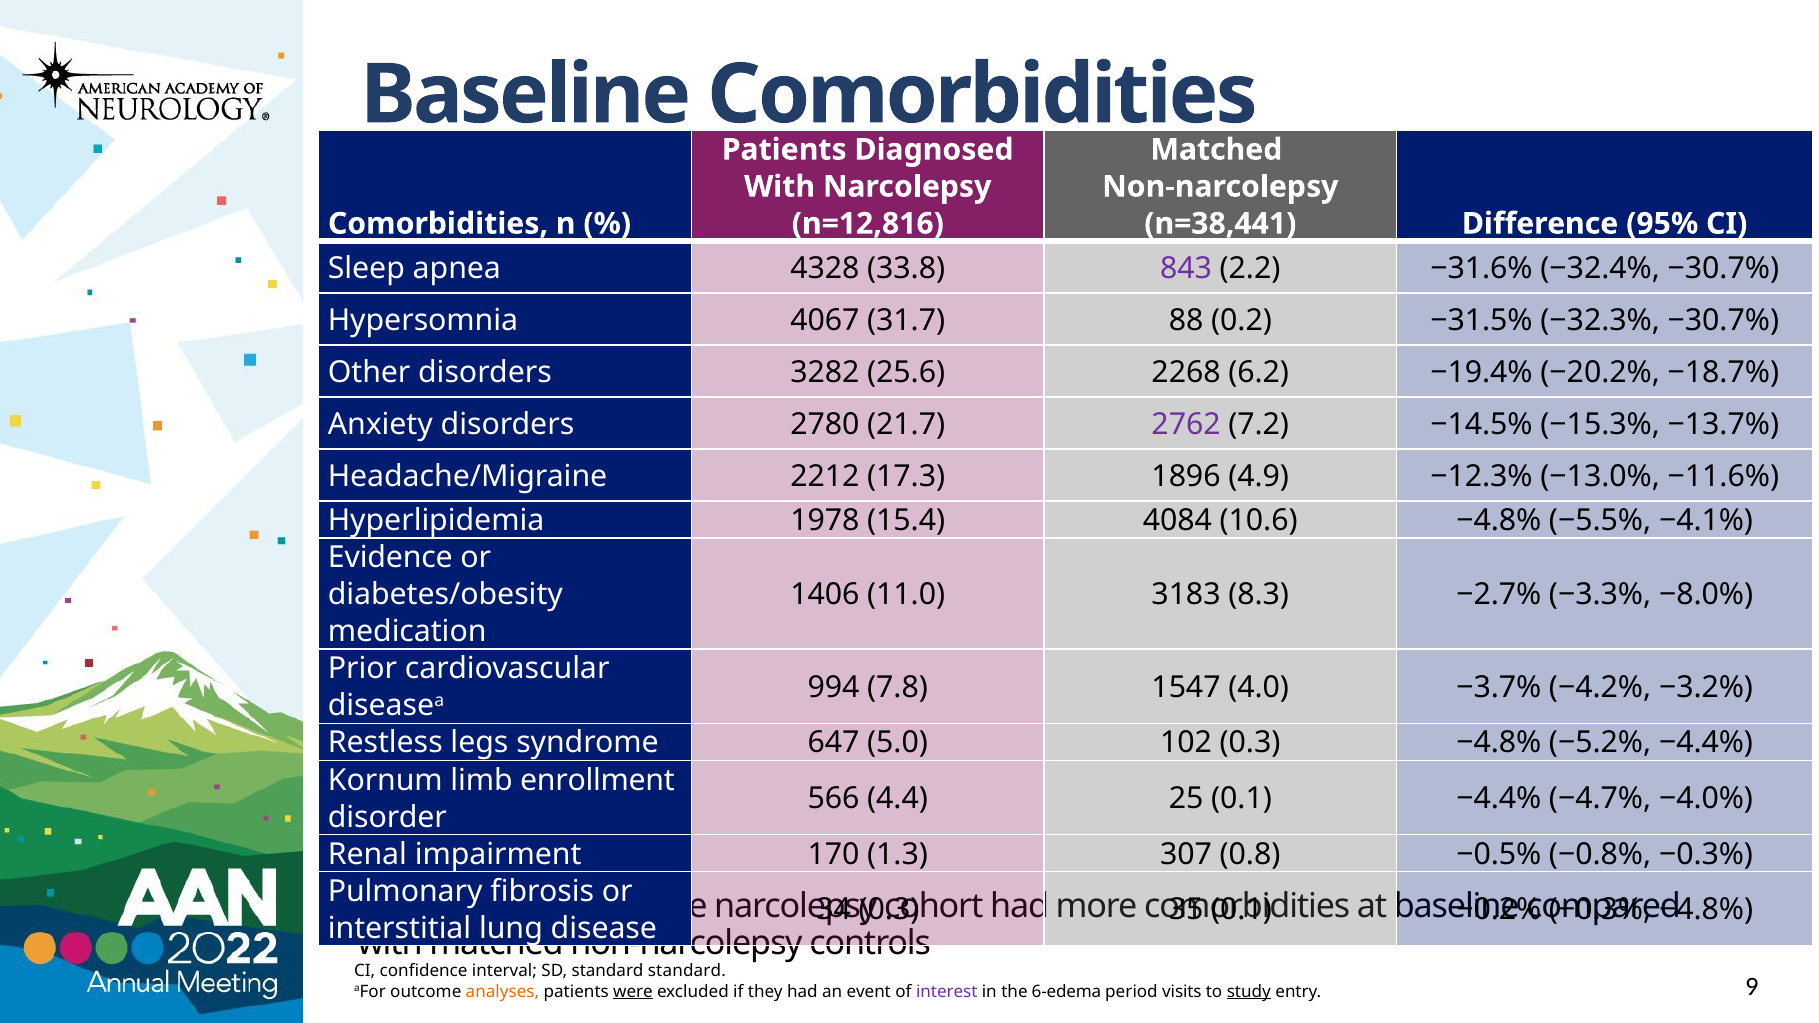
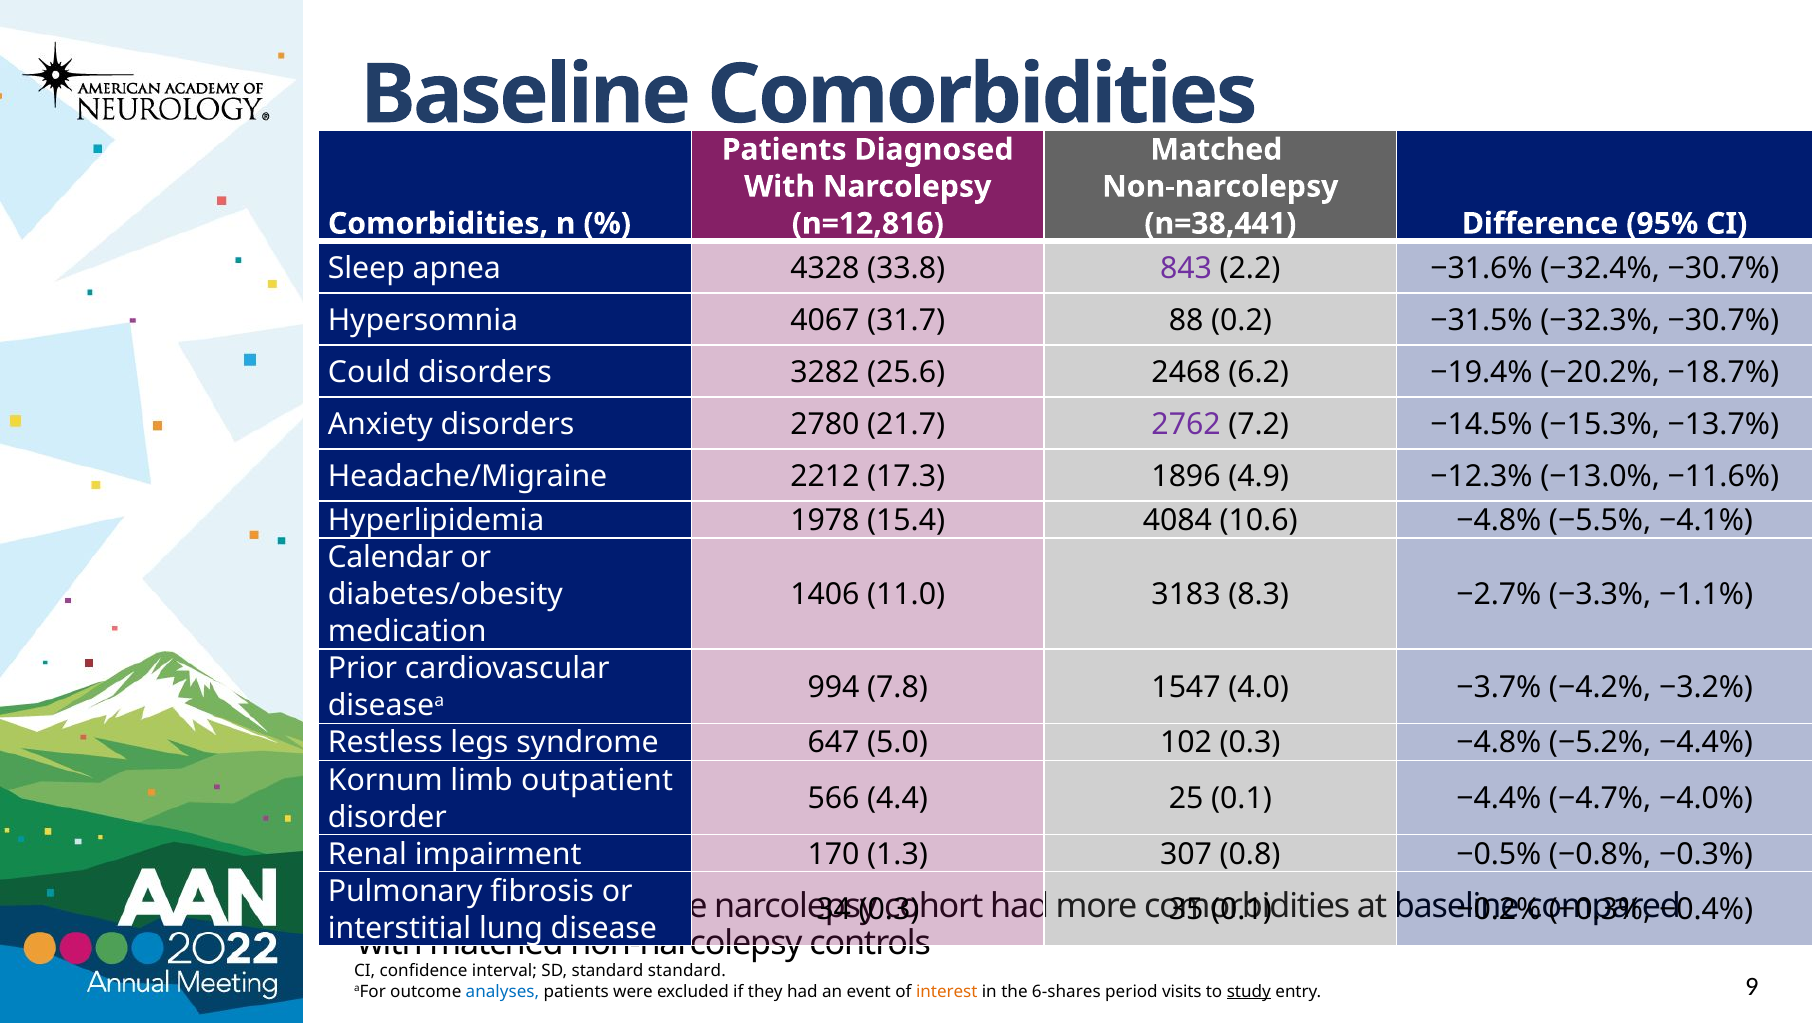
Other: Other -> Could (369, 372)
2268: 2268 -> 2468 (1186, 372)
Evidence: Evidence -> Calendar (390, 558)
−8.0%: −8.0% -> −1.1% (1706, 595)
enrollment: enrollment -> outpatient (597, 780)
−4.8%: −4.8% -> −0.4% (1706, 910)
analyses colour: orange -> blue (502, 992)
were underline: present -> none (633, 992)
interest colour: purple -> orange (947, 992)
6-edema: 6-edema -> 6-shares (1066, 992)
